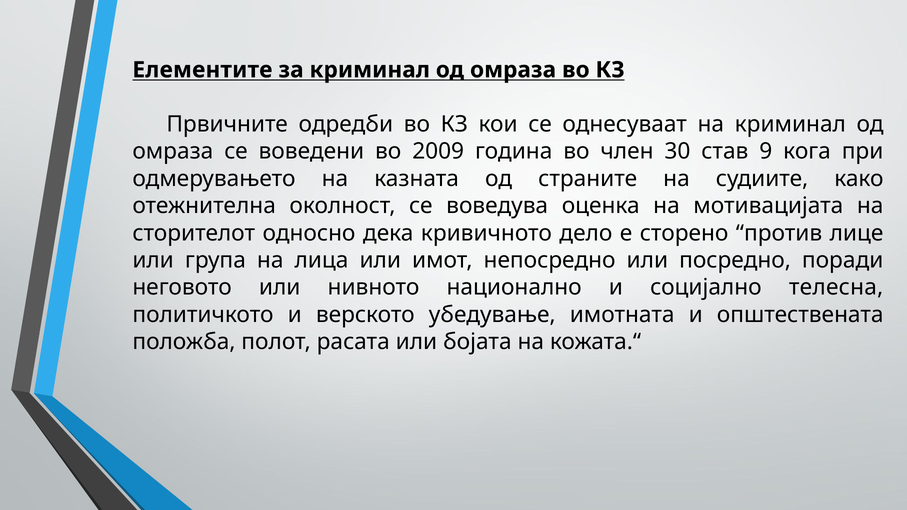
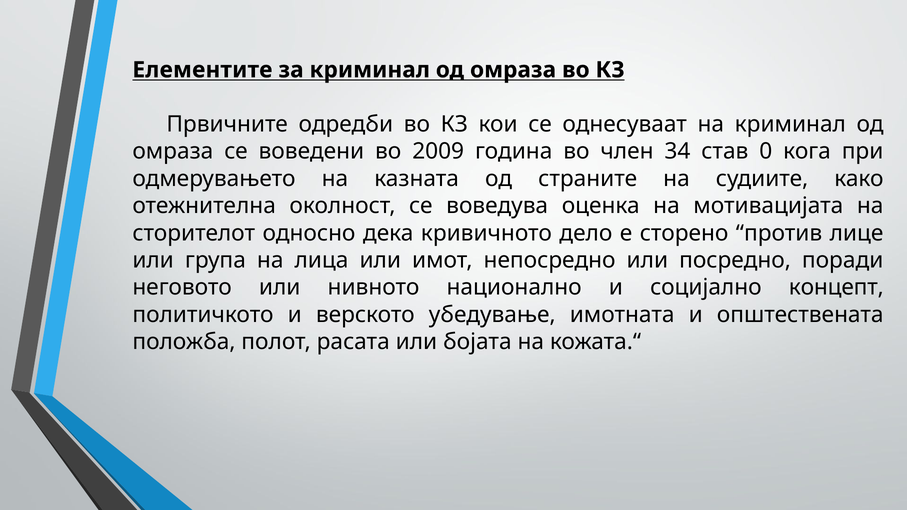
30: 30 -> 34 (677, 152)
9: 9 -> 0 (766, 152)
телесна: телесна -> концепт (836, 288)
